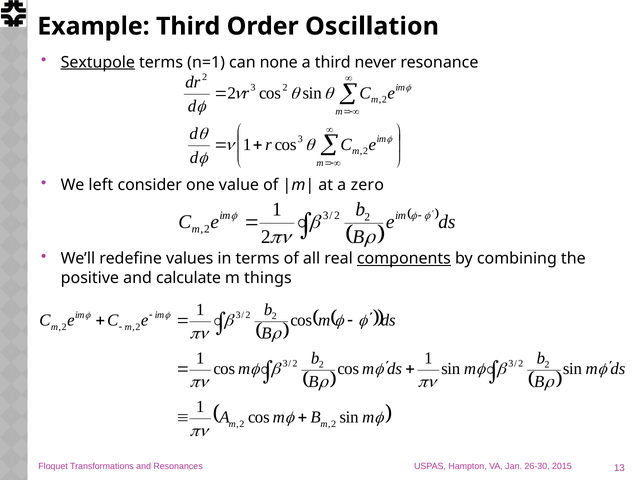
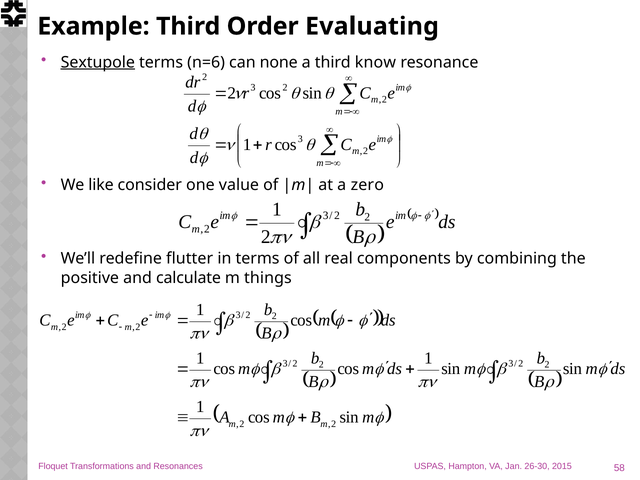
Oscillation: Oscillation -> Evaluating (372, 26)
n=1: n=1 -> n=6 (206, 62)
never: never -> know (375, 62)
left: left -> like (101, 185)
values: values -> flutter (190, 259)
components underline: present -> none (404, 259)
13: 13 -> 58 (619, 468)
